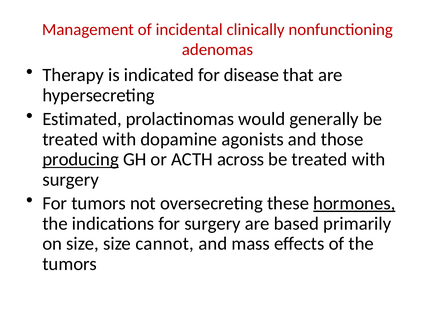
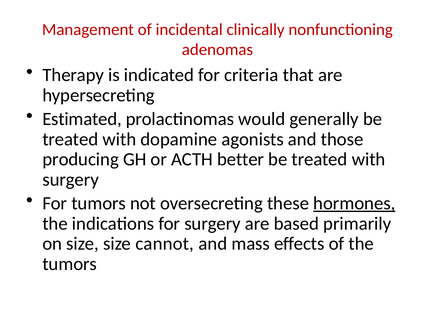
disease: disease -> criteria (251, 75)
producing underline: present -> none (81, 160)
across: across -> better (241, 160)
